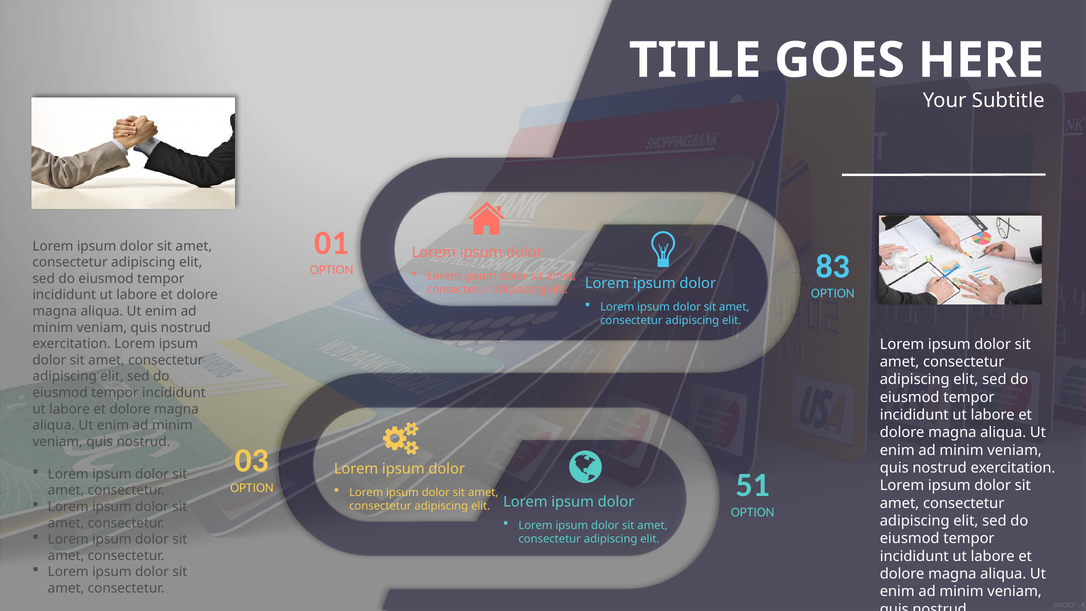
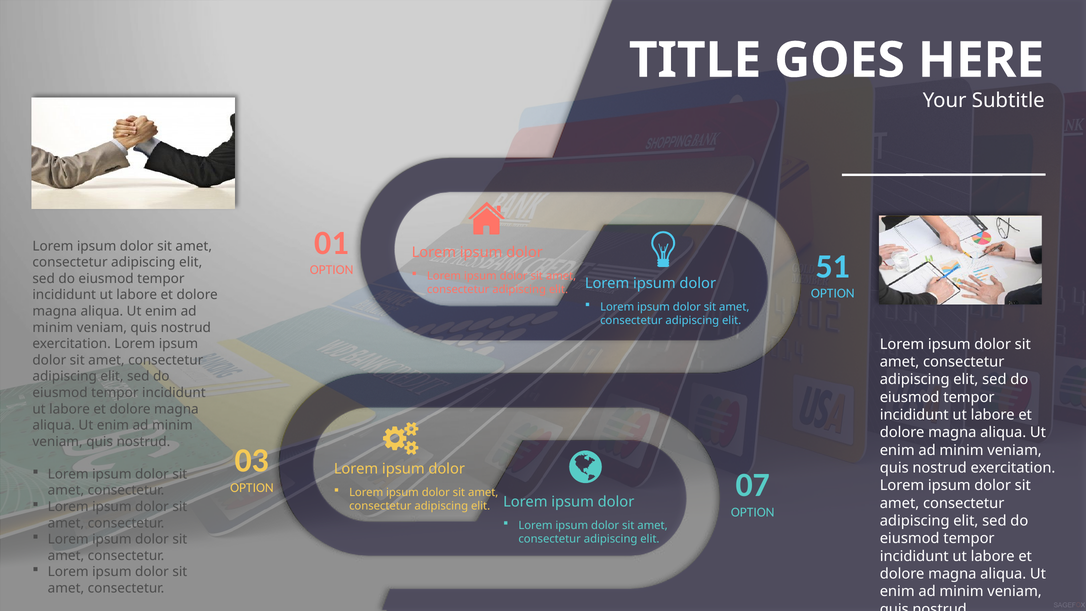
83: 83 -> 51 (833, 266)
51: 51 -> 07 (753, 485)
